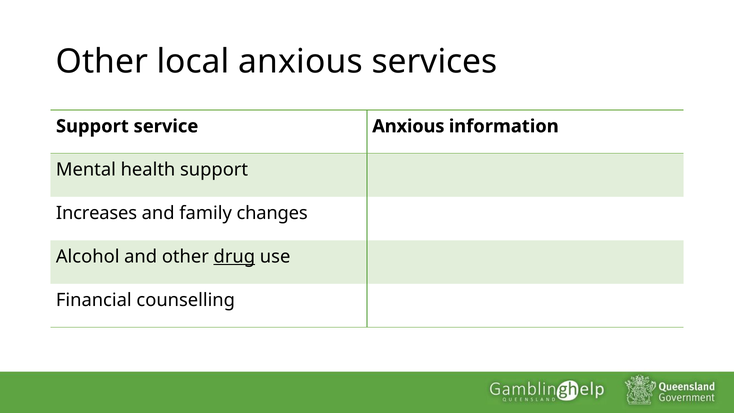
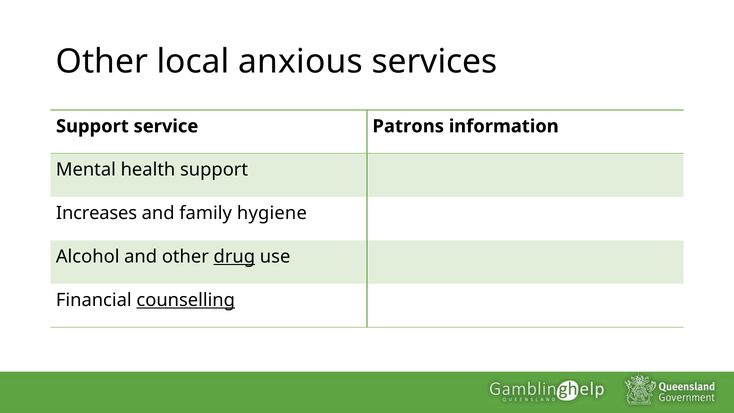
service Anxious: Anxious -> Patrons (408, 126)
changes: changes -> hygiene (272, 213)
counselling underline: none -> present (186, 300)
